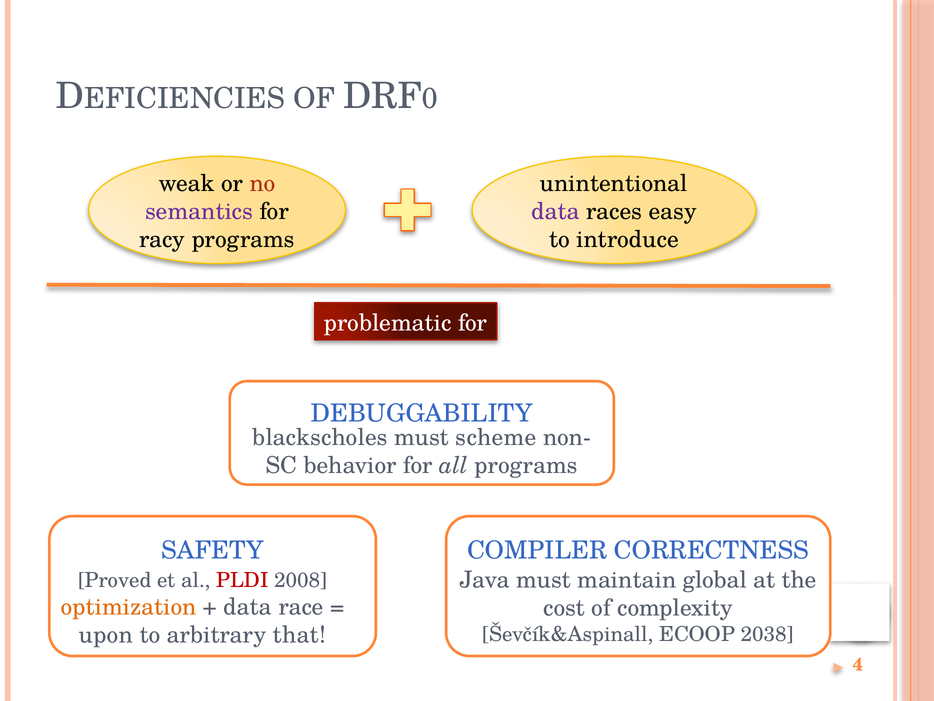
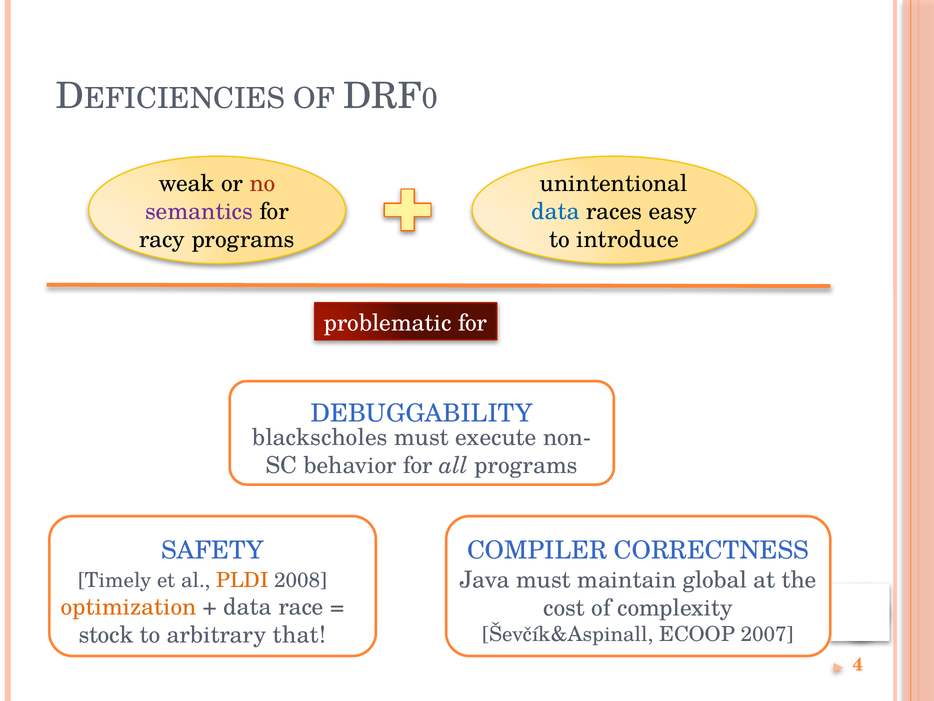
data colour: purple -> blue (555, 211)
scheme: scheme -> execute (496, 437)
Proved: Proved -> Timely (115, 580)
PLDI colour: red -> orange (242, 580)
upon: upon -> stock (106, 634)
2038: 2038 -> 2007 (767, 634)
